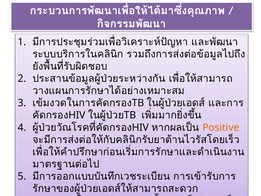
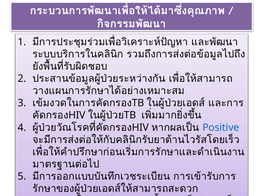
Positive colour: orange -> blue (221, 127)
